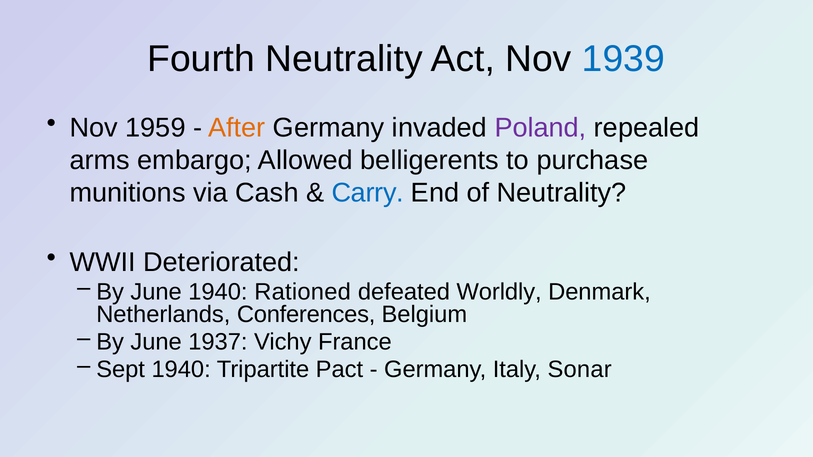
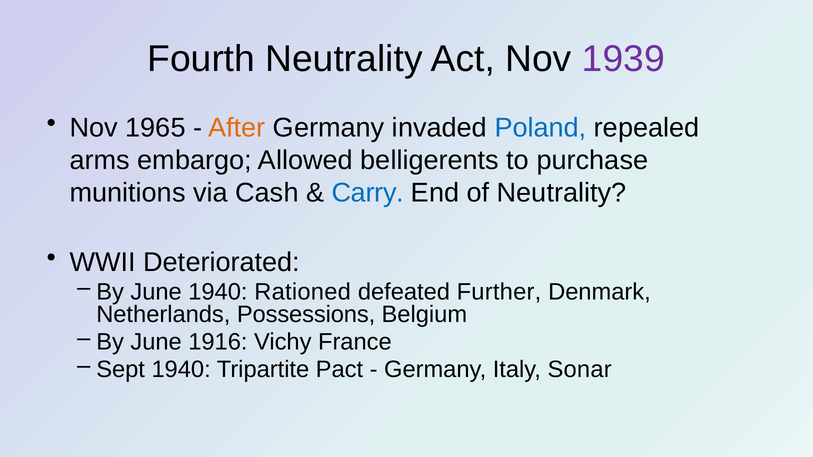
1939 colour: blue -> purple (623, 59)
1959: 1959 -> 1965 (155, 128)
Poland colour: purple -> blue (540, 128)
Worldly: Worldly -> Further (499, 292)
Conferences: Conferences -> Possessions (306, 315)
1937: 1937 -> 1916 (218, 342)
